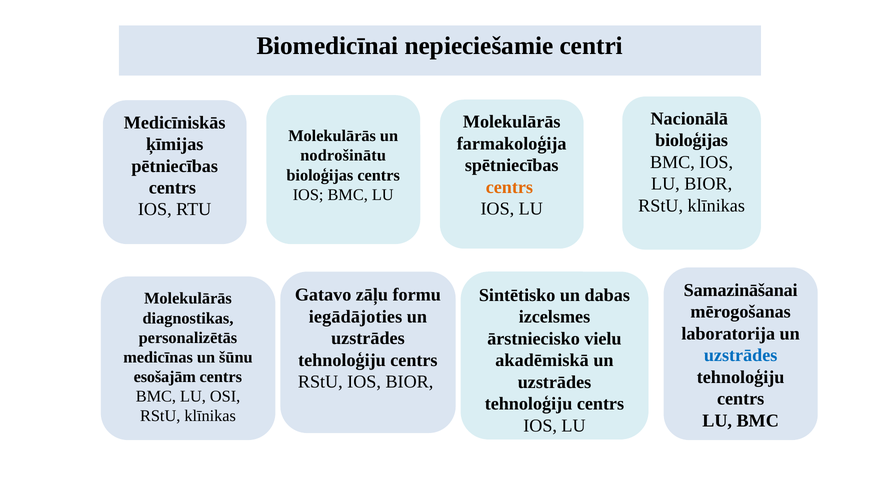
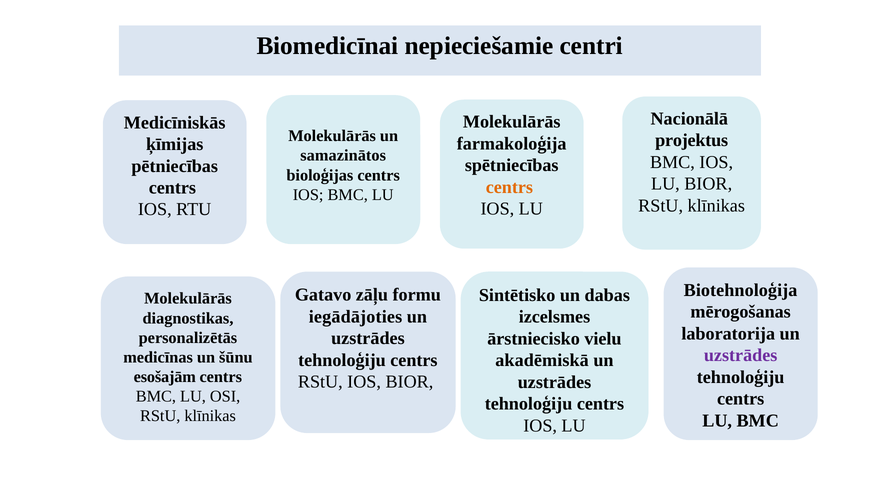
bioloģijas: bioloģijas -> projektus (692, 140)
nodrošinātu: nodrošinātu -> samazinātos (343, 156)
Samazināšanai: Samazināšanai -> Biotehnoloģija (741, 290)
uzstrādes colour: blue -> purple (741, 355)
